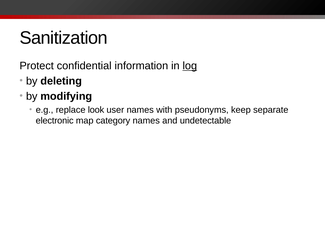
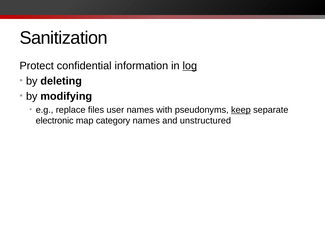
look: look -> files (96, 110)
keep underline: none -> present (241, 110)
undetectable: undetectable -> unstructured (205, 121)
